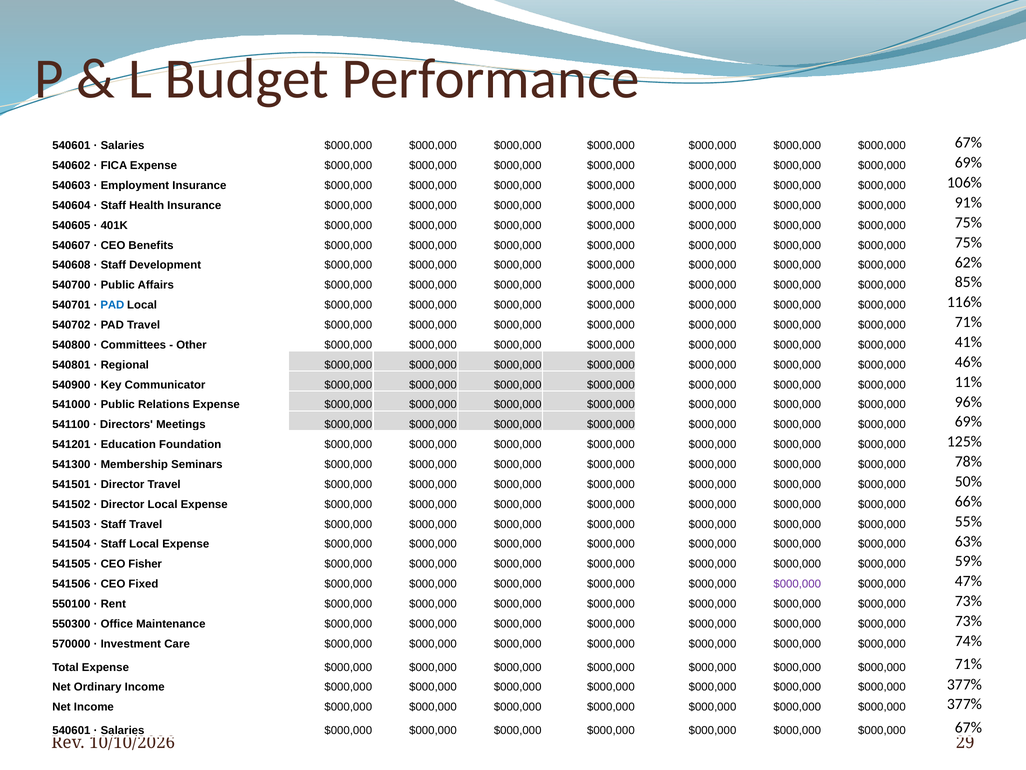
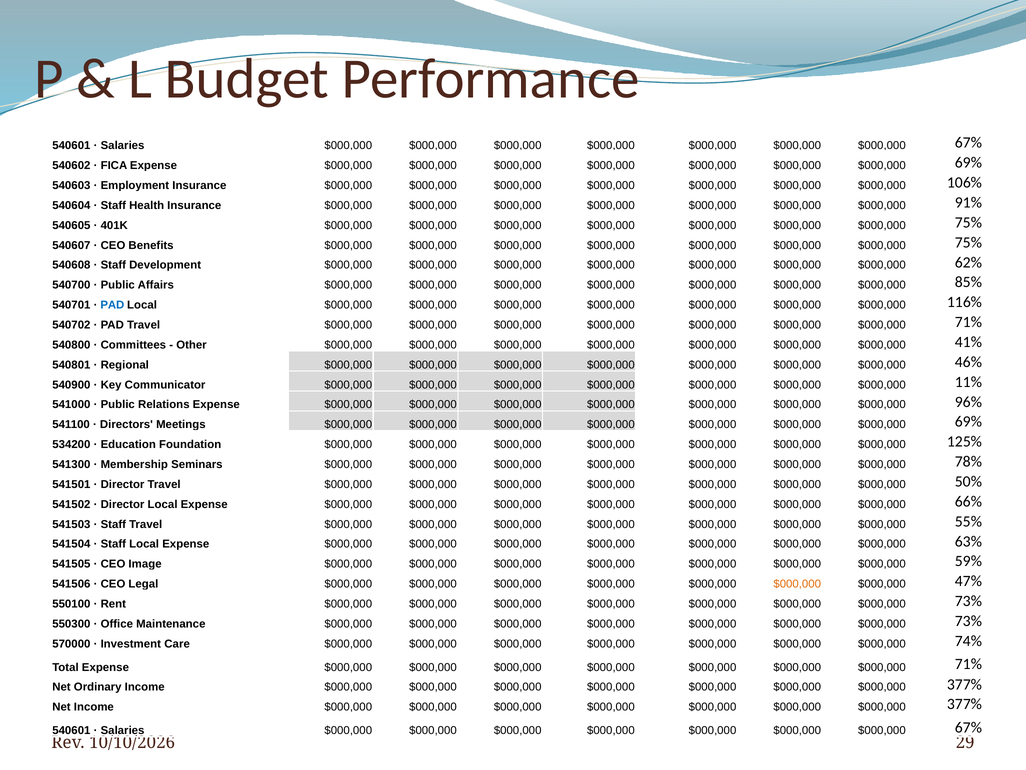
541201: 541201 -> 534200 (71, 444)
Fisher: Fisher -> Image (145, 564)
Fixed: Fixed -> Legal (143, 584)
$000,000 colour: purple -> orange (797, 584)
